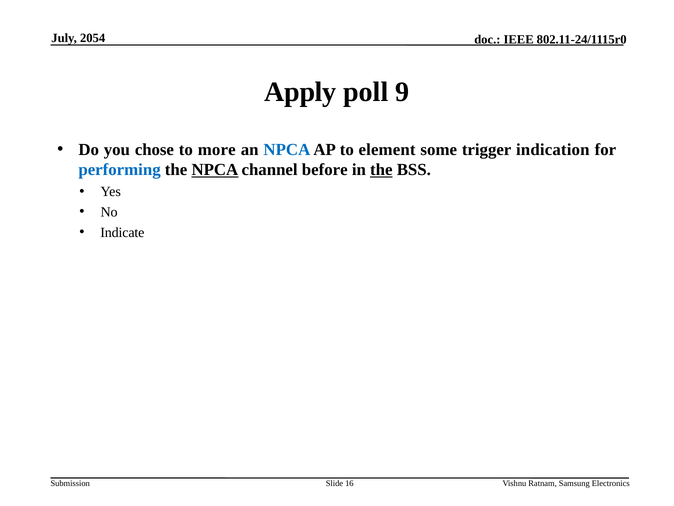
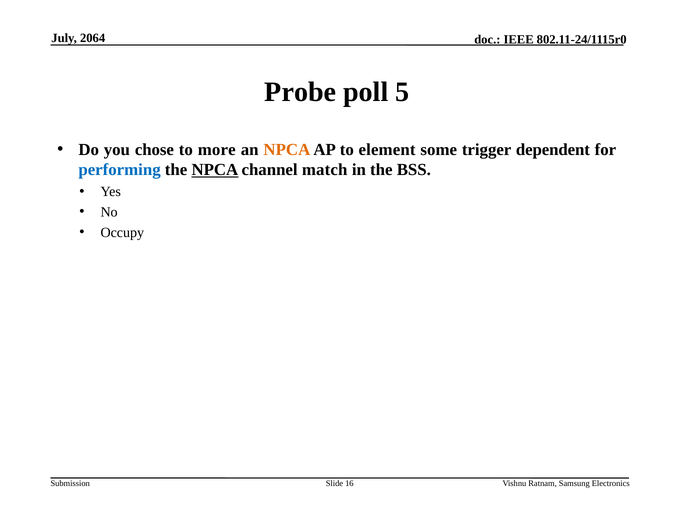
2054: 2054 -> 2064 (93, 38)
Apply: Apply -> Probe (300, 92)
9: 9 -> 5 (402, 92)
NPCA colour: blue -> orange (287, 149)
indication: indication -> dependent (553, 149)
before: before -> match (325, 170)
the underline: present -> none (381, 170)
Indicate: Indicate -> Occupy (122, 232)
